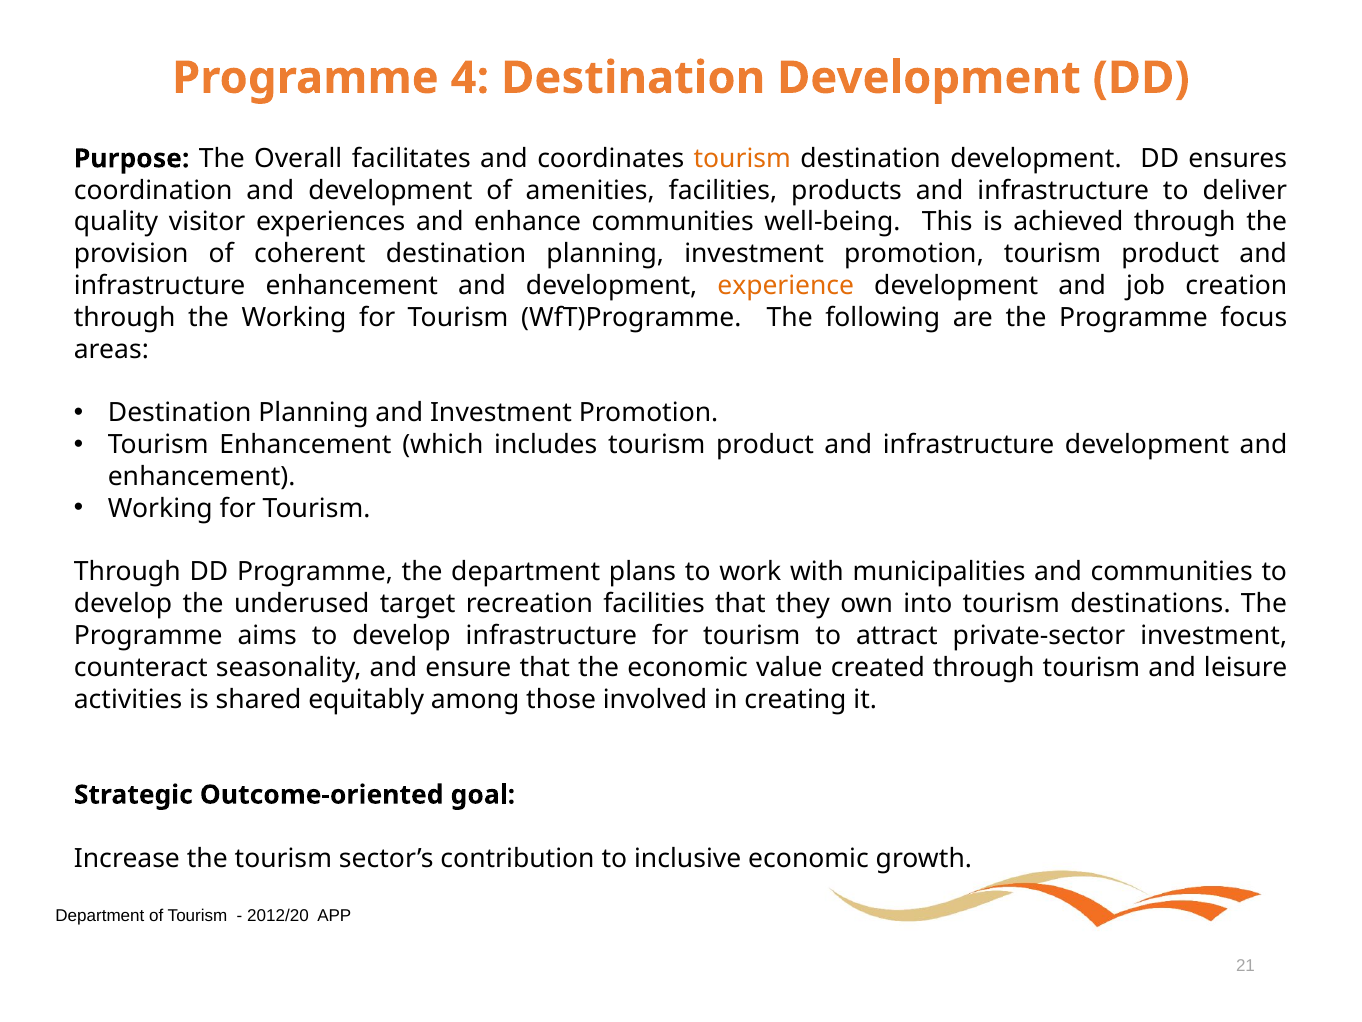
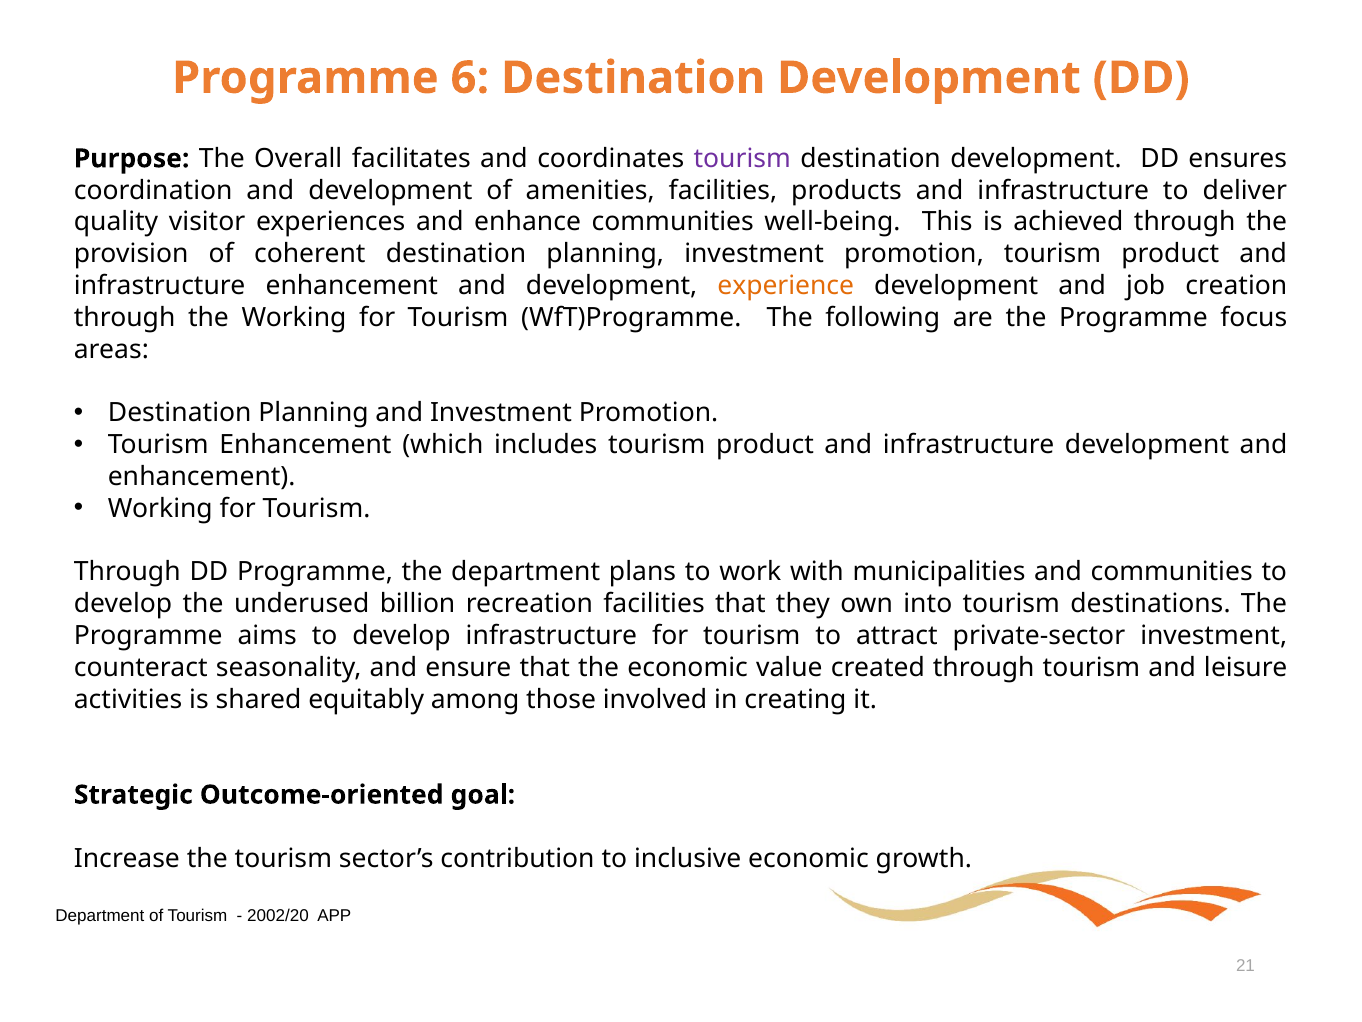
4: 4 -> 6 (470, 78)
tourism colour: orange -> purple (742, 159)
target: target -> billion (418, 604)
2012/20: 2012/20 -> 2002/20 (278, 916)
